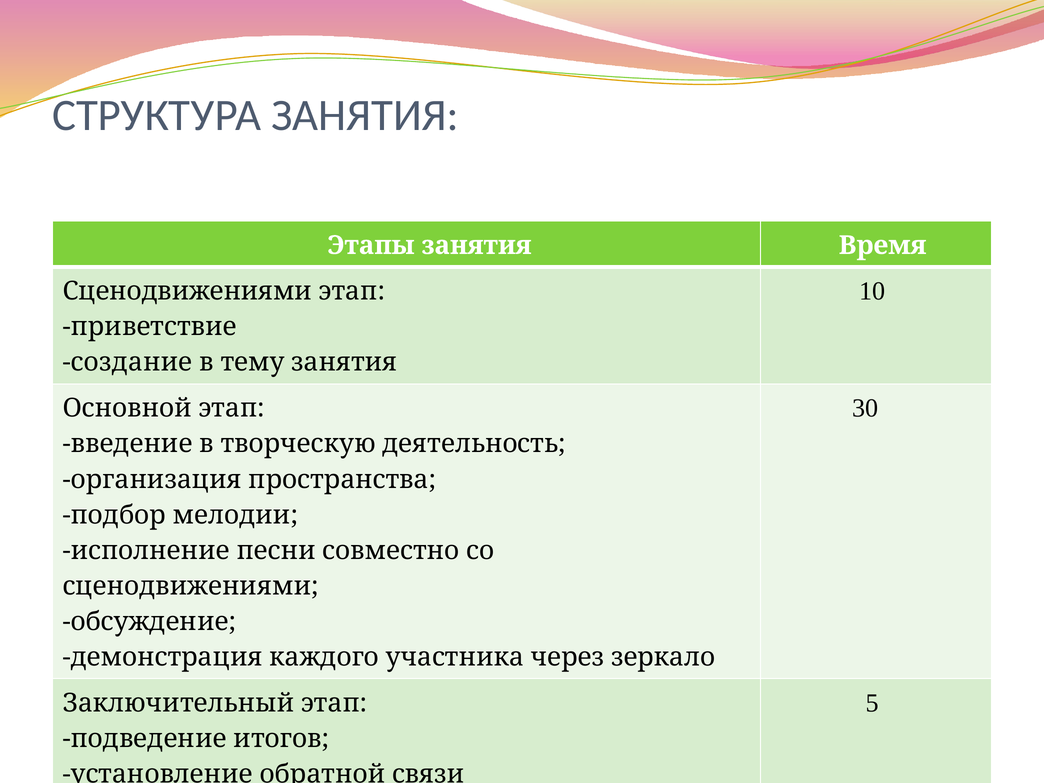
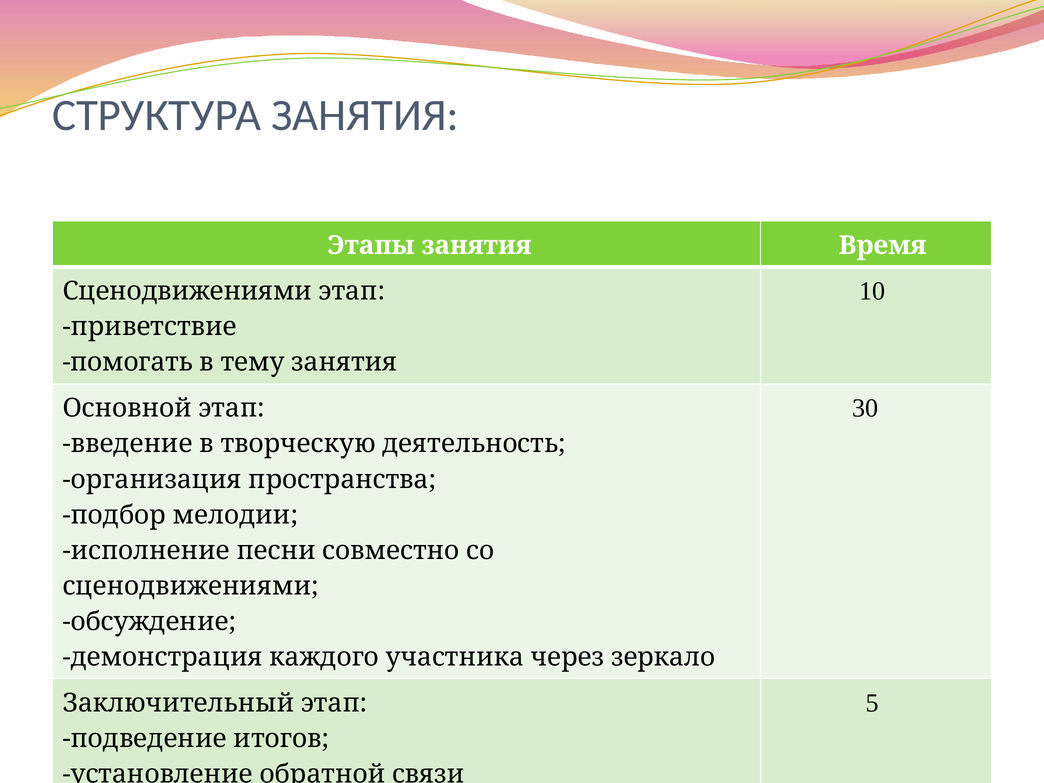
создание: создание -> помогать (128, 362)
